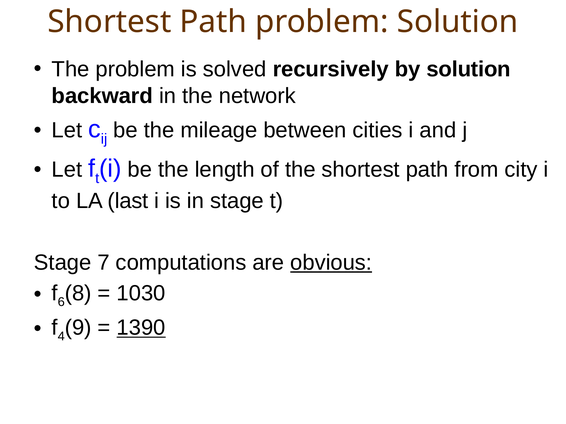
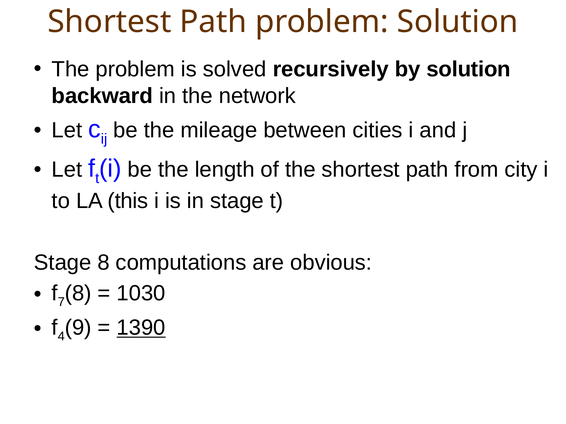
last: last -> this (128, 201)
Stage 7: 7 -> 8 (104, 263)
obvious underline: present -> none (331, 263)
6: 6 -> 7 (61, 302)
